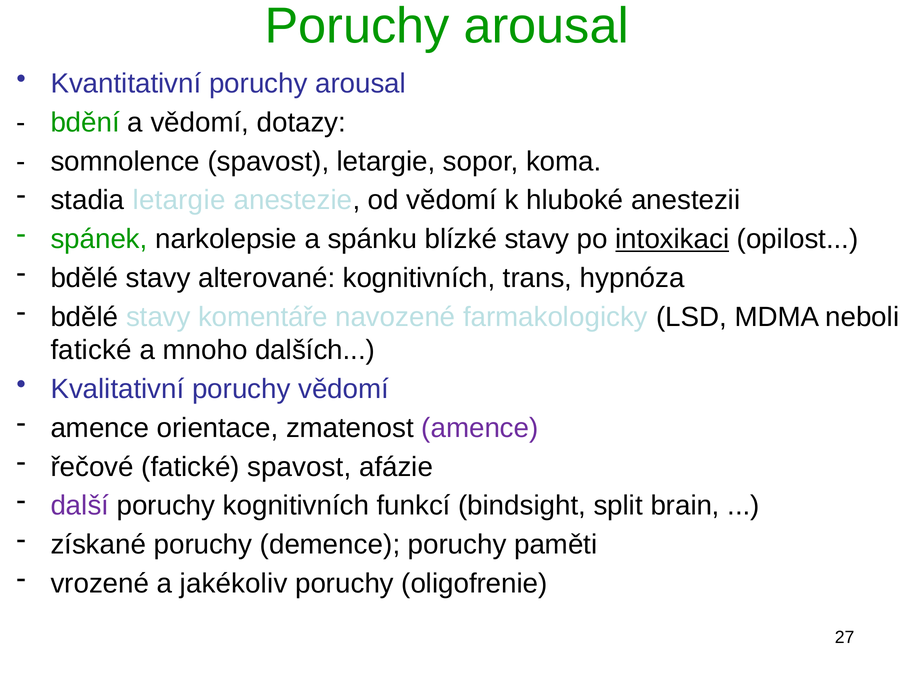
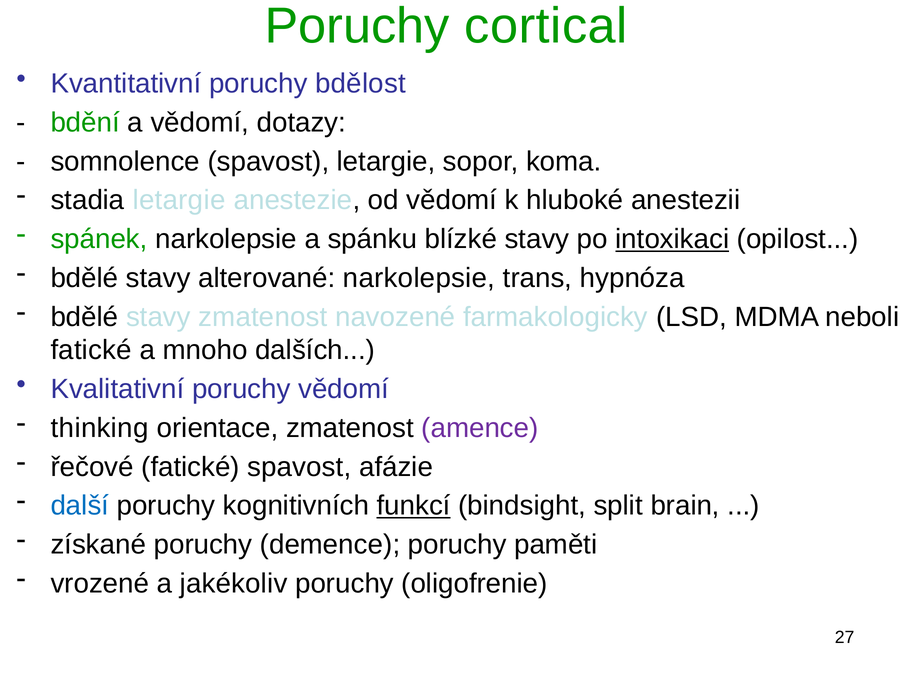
arousal: arousal -> cortical (546, 26)
Kvantitativní poruchy arousal: arousal -> bdělost (361, 84)
alterované kognitivních: kognitivních -> narkolepsie (419, 278)
stavy komentáře: komentáře -> zmatenost (263, 317)
amence: amence -> thinking (100, 428)
další colour: purple -> blue (80, 506)
funkcí underline: none -> present (414, 506)
